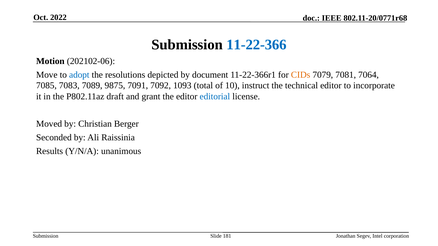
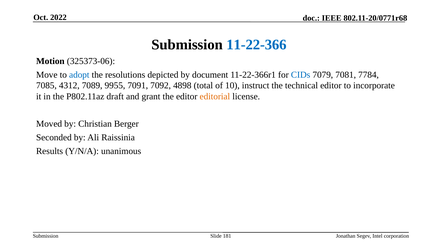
202102-06: 202102-06 -> 325373-06 (91, 61)
CIDs colour: orange -> blue (301, 75)
7064: 7064 -> 7784 (369, 75)
7083: 7083 -> 4312 (69, 86)
9875: 9875 -> 9955 (115, 86)
1093: 1093 -> 4898 (182, 86)
editorial colour: blue -> orange (215, 97)
